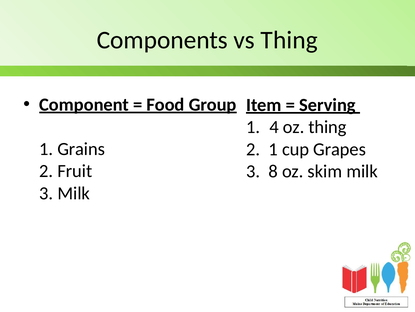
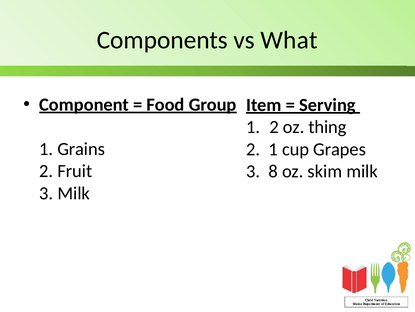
vs Thing: Thing -> What (289, 40)
1 4: 4 -> 2 (274, 127)
